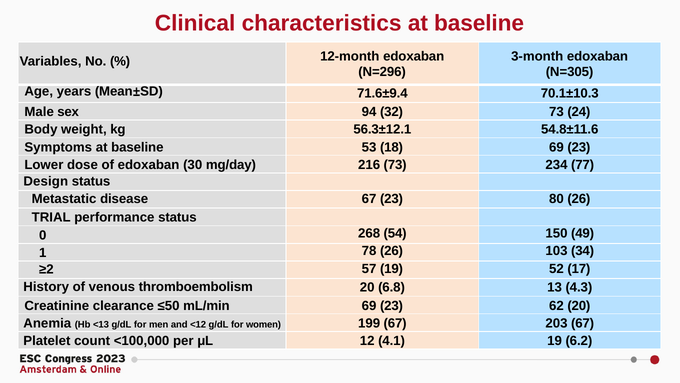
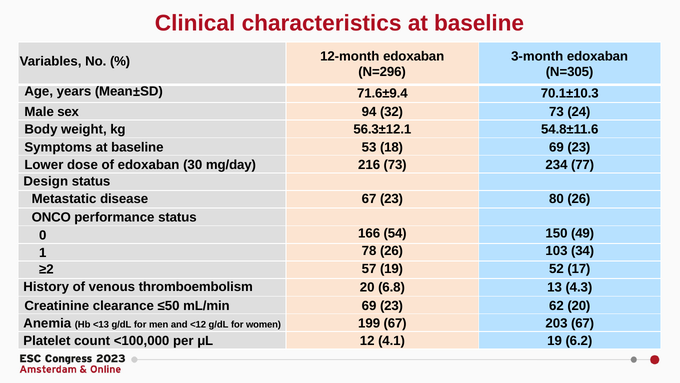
TRIAL: TRIAL -> ONCO (51, 217)
268: 268 -> 166 (369, 233)
